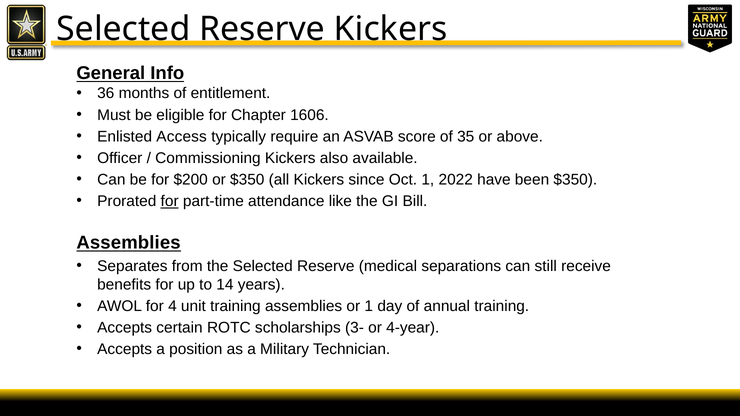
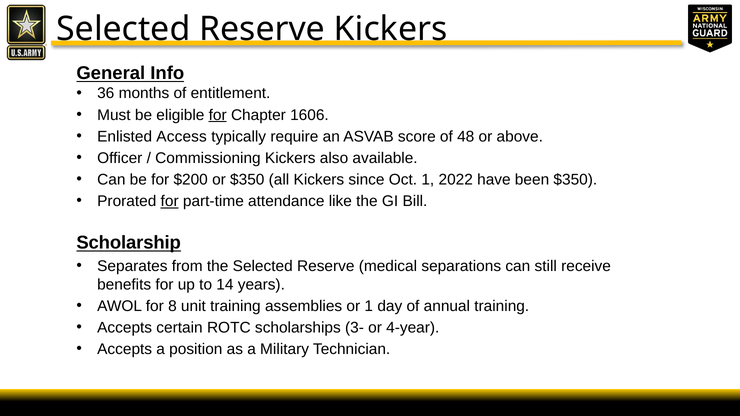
for underline: none -> present (218, 115)
35: 35 -> 48 (466, 137)
Assemblies: Assemblies -> Scholarship (129, 243)
4: 4 -> 8 (172, 306)
